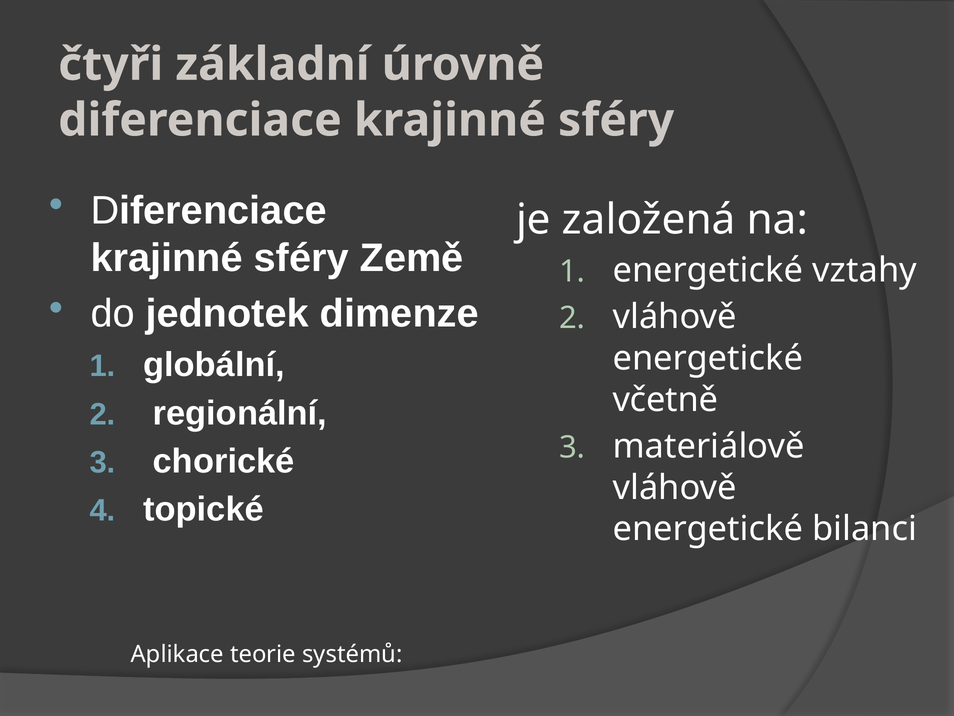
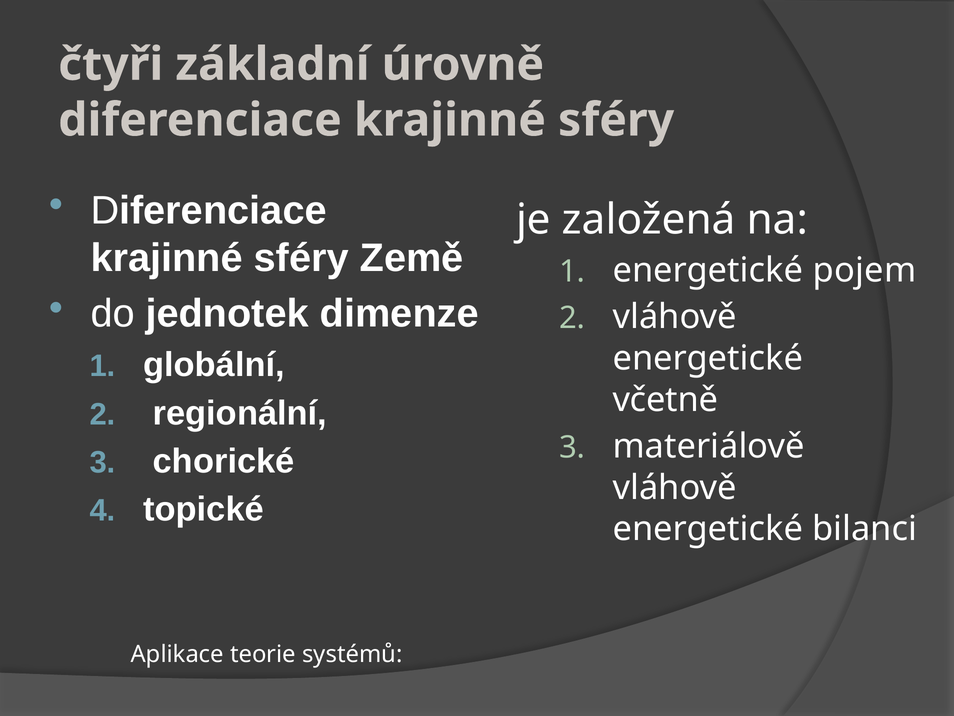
vztahy: vztahy -> pojem (864, 270)
